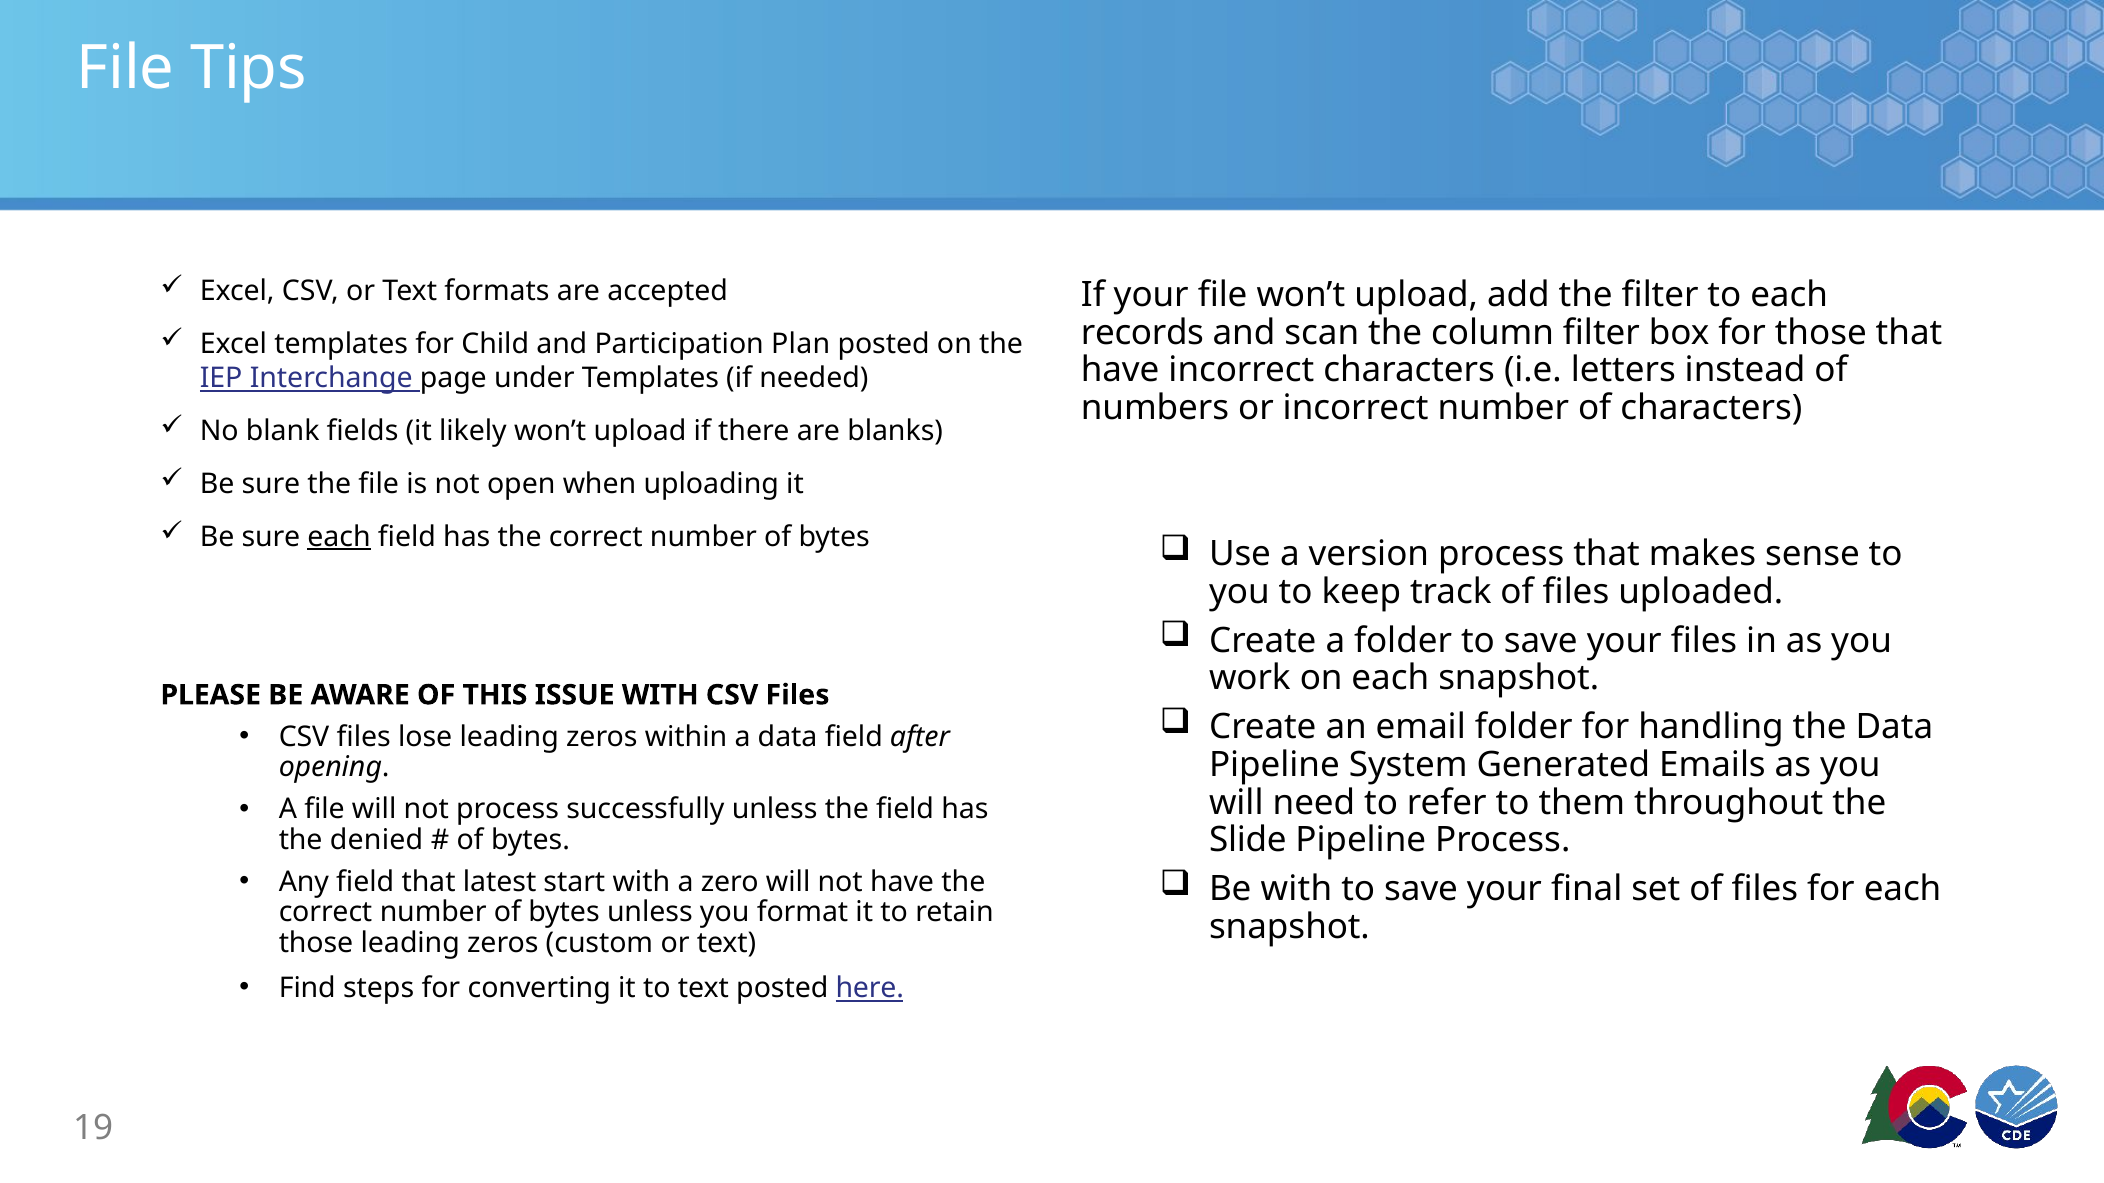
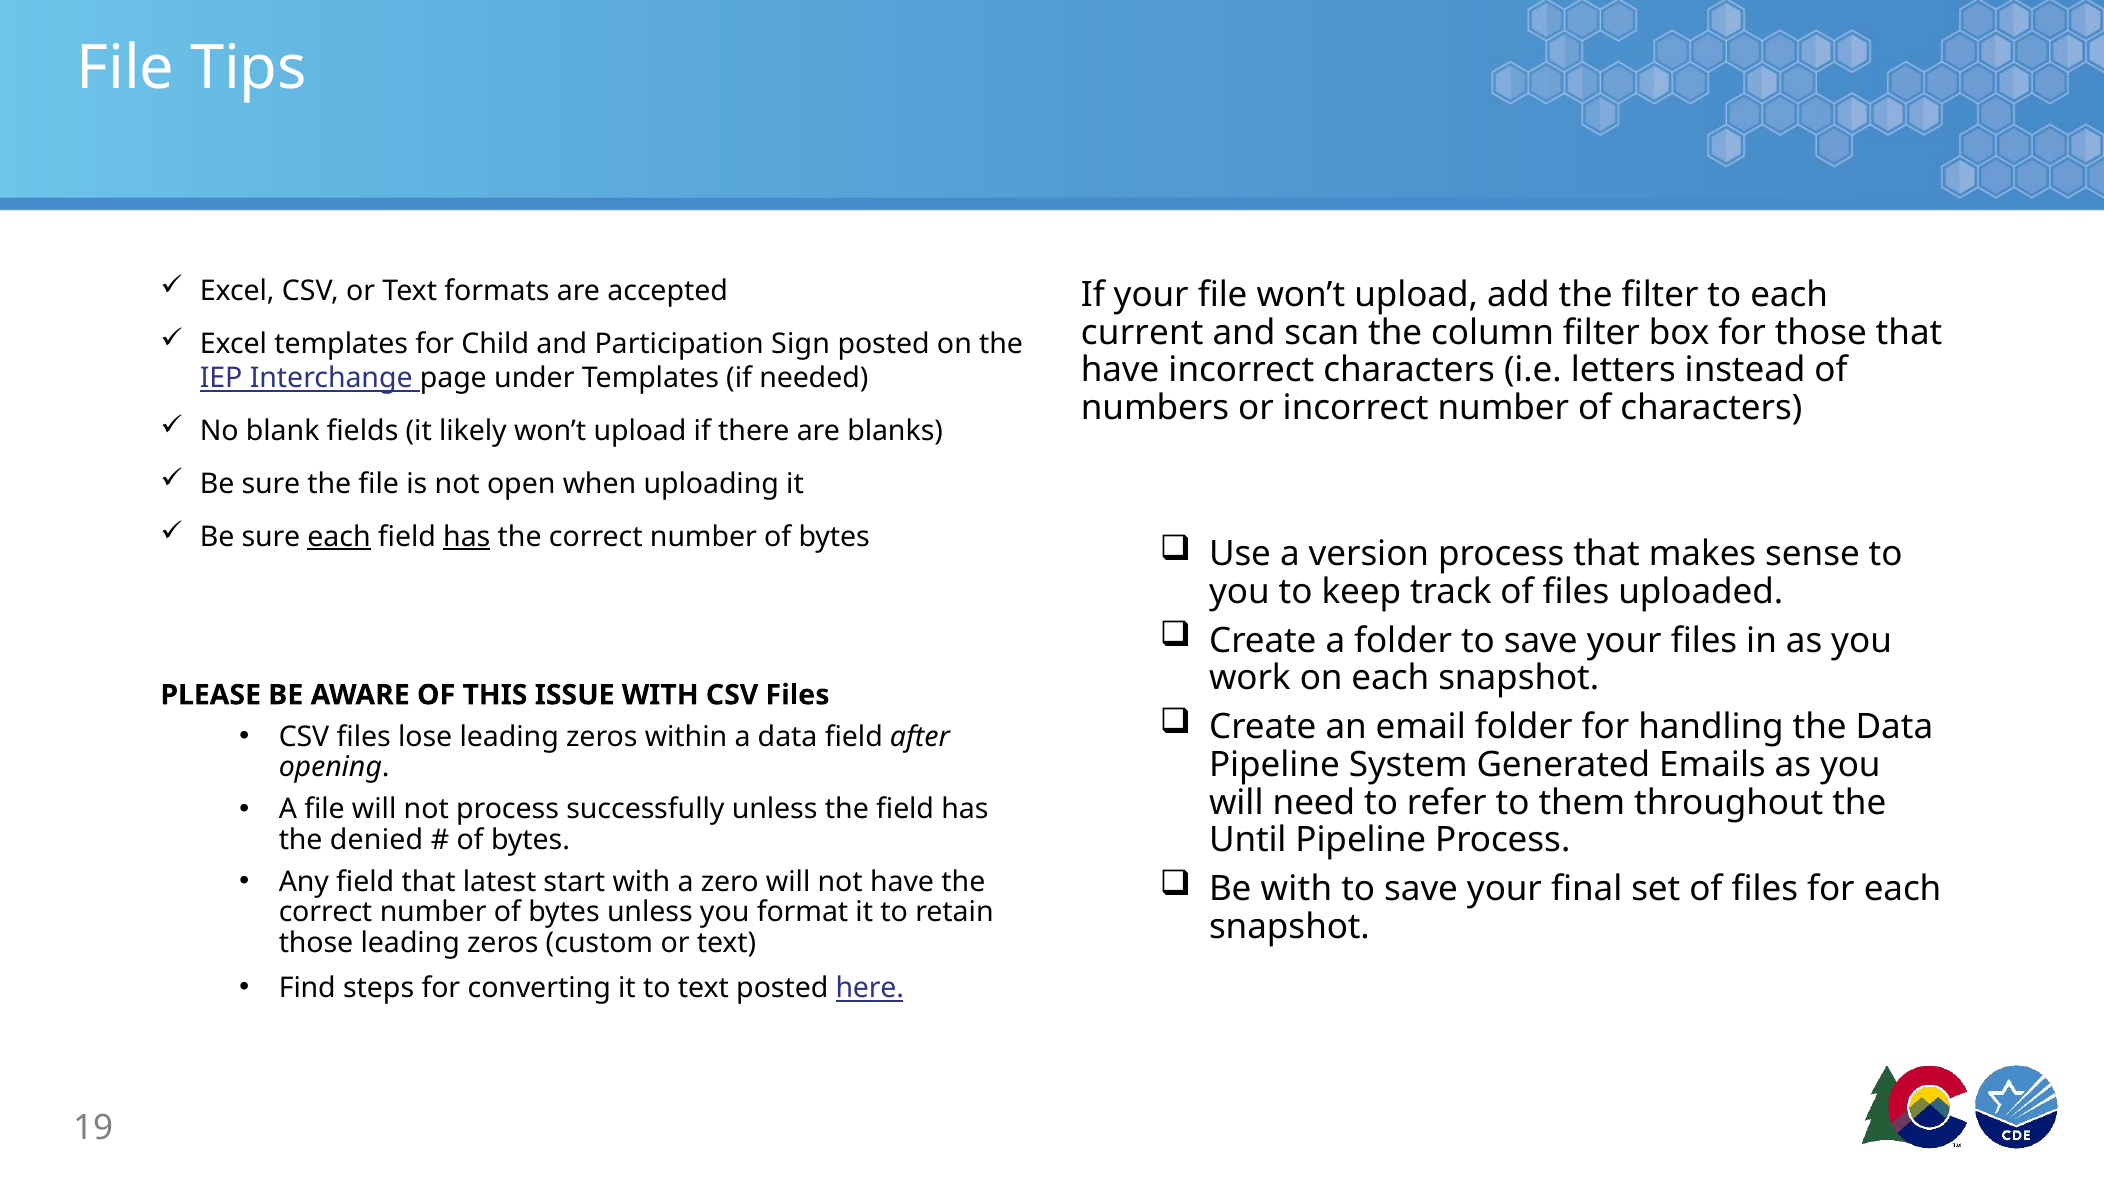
records: records -> current (1142, 333)
Plan: Plan -> Sign (801, 344)
has underline: none -> present (467, 537)
Slide: Slide -> Until (1248, 841)
